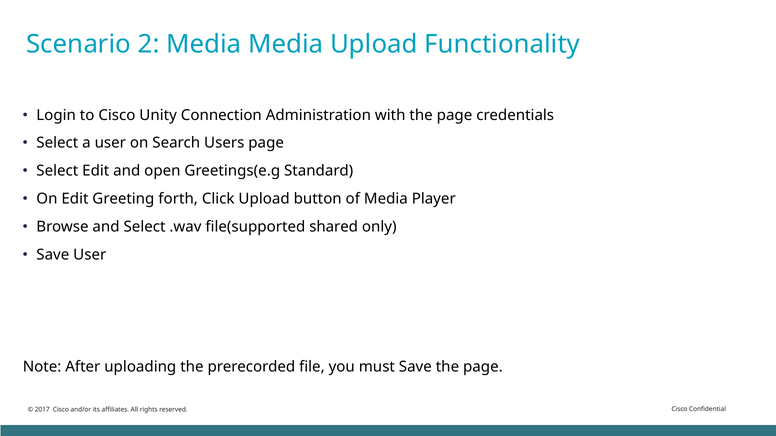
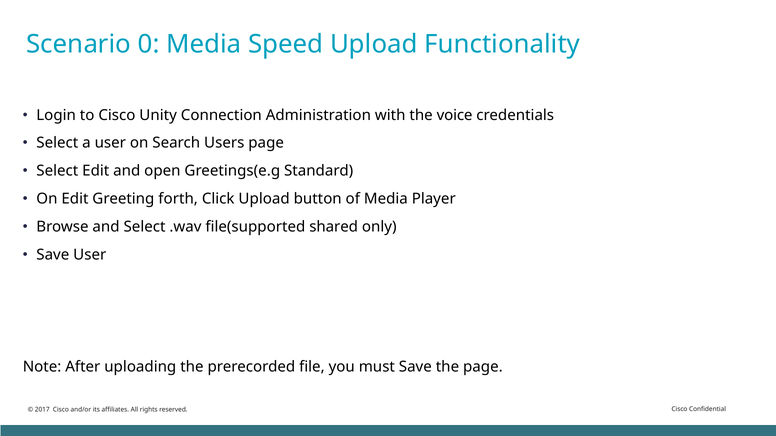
2: 2 -> 0 (149, 44)
Media Media: Media -> Speed (286, 44)
with the page: page -> voice (455, 115)
